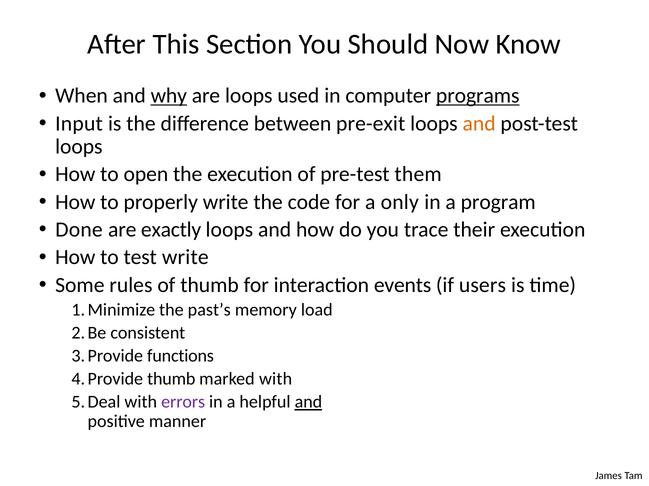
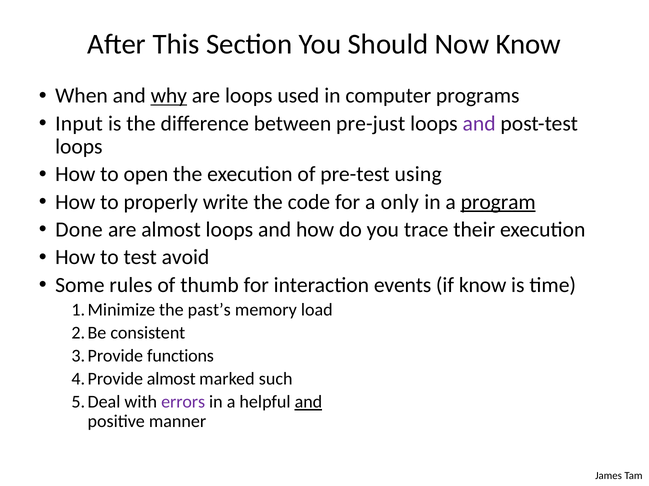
programs underline: present -> none (478, 96)
pre-exit: pre-exit -> pre-just (371, 124)
and colour: orange -> purple (479, 124)
them: them -> using (418, 175)
program underline: none -> present (498, 202)
are exactly: exactly -> almost (171, 230)
test write: write -> avoid (185, 258)
if users: users -> know (483, 285)
thumb: thumb -> almost (171, 380)
marked with: with -> such (276, 380)
